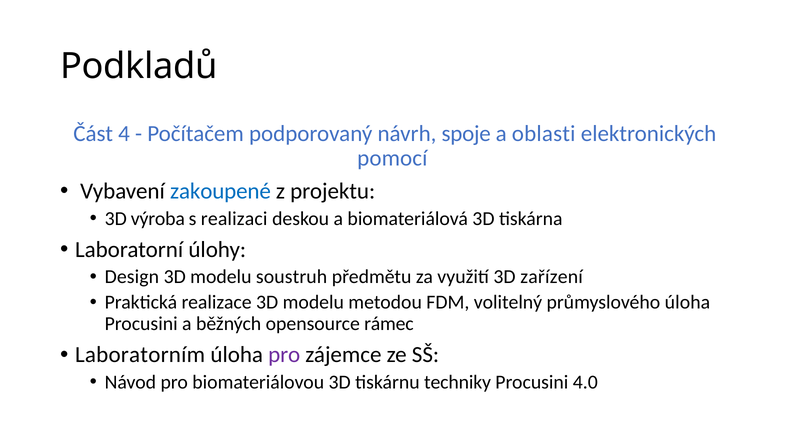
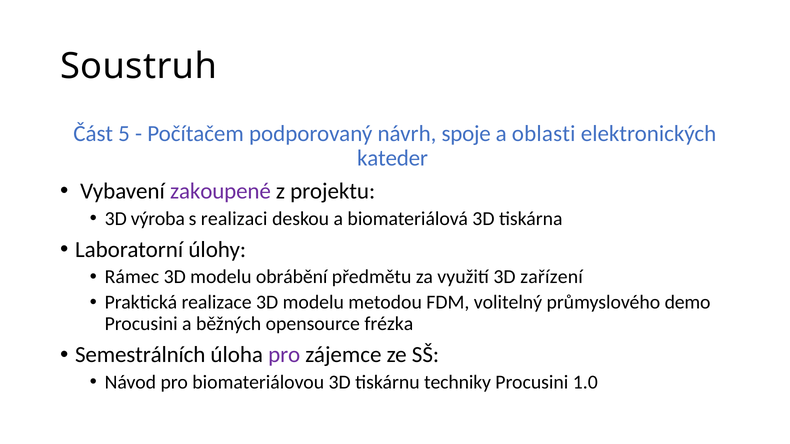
Podkladů: Podkladů -> Soustruh (139, 66)
4: 4 -> 5 (124, 134)
pomocí: pomocí -> kateder (392, 158)
zakoupené colour: blue -> purple (220, 191)
Design: Design -> Rámec (132, 277)
soustruh: soustruh -> obrábění (292, 277)
průmyslového úloha: úloha -> demo (688, 303)
rámec: rámec -> frézka (389, 324)
Laboratorním: Laboratorním -> Semestrálních (140, 355)
4.0: 4.0 -> 1.0 (585, 382)
